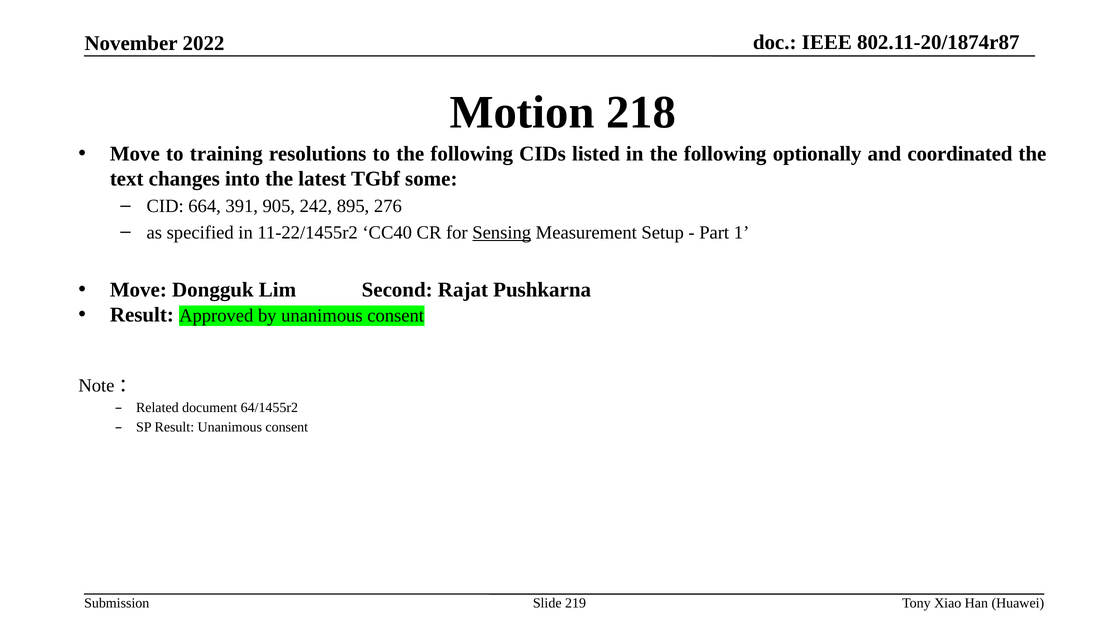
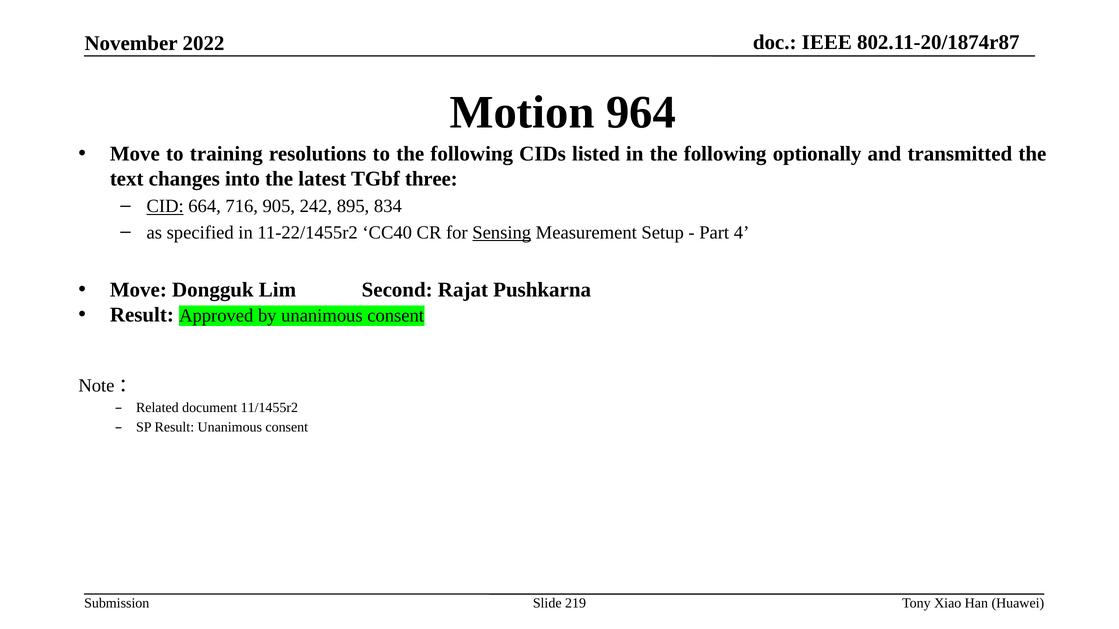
218: 218 -> 964 (641, 112)
coordinated: coordinated -> transmitted (960, 154)
some: some -> three (431, 179)
CID underline: none -> present (165, 206)
391: 391 -> 716 (242, 206)
276: 276 -> 834 (388, 206)
1: 1 -> 4 (742, 233)
64/1455r2: 64/1455r2 -> 11/1455r2 (269, 408)
